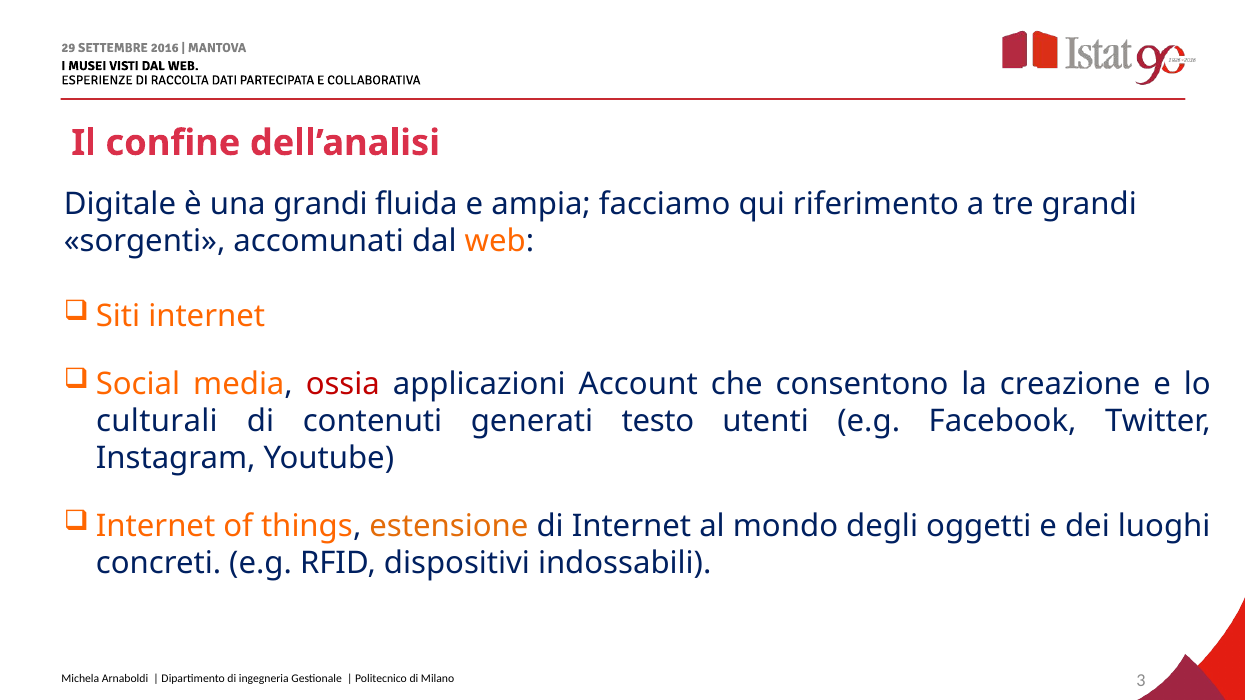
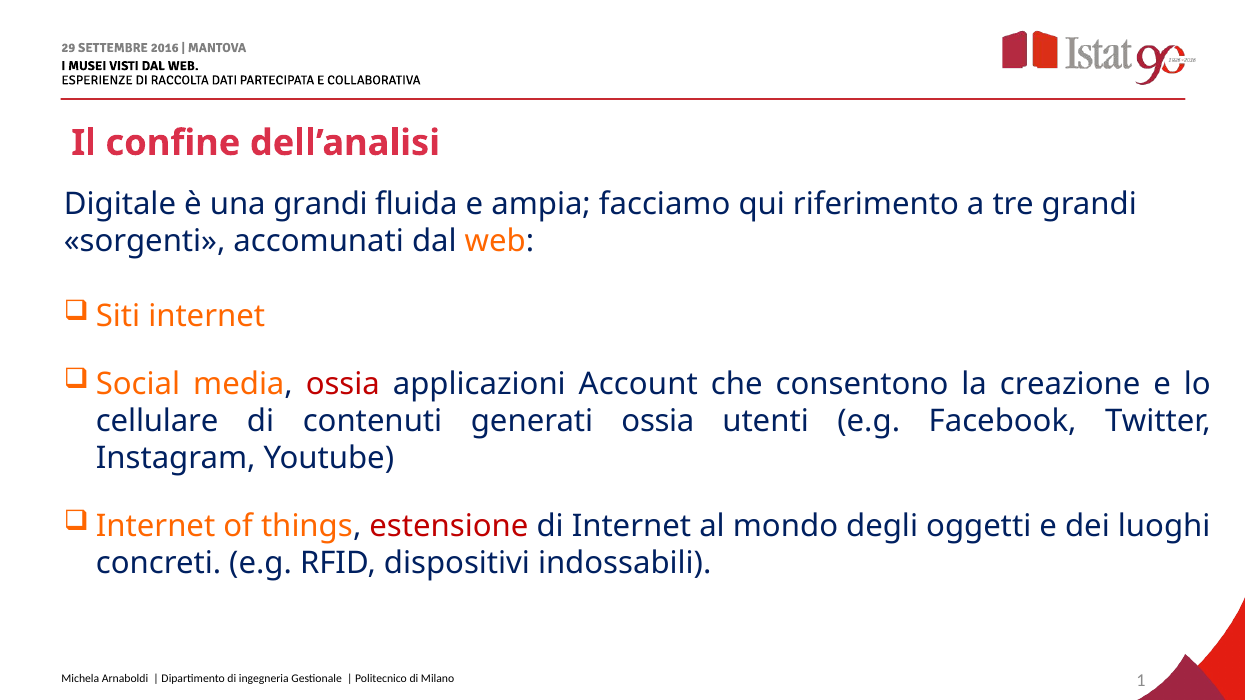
culturali: culturali -> cellulare (157, 421)
generati testo: testo -> ossia (658, 421)
estensione colour: orange -> red (449, 526)
3: 3 -> 1 (1141, 681)
